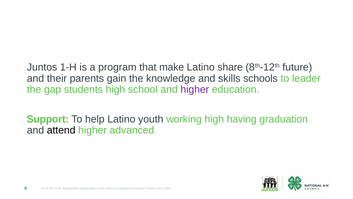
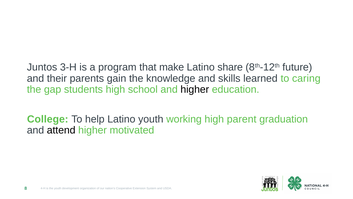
1-H: 1-H -> 3-H (68, 67)
schools: schools -> learned (260, 78)
leader: leader -> caring (306, 78)
higher colour: purple -> black (195, 89)
Support: Support -> College (48, 119)
having: having -> parent (242, 119)
advanced: advanced -> motivated (132, 130)
